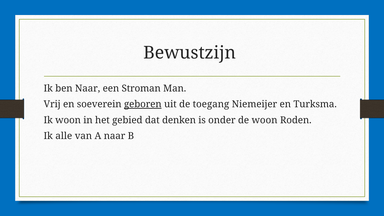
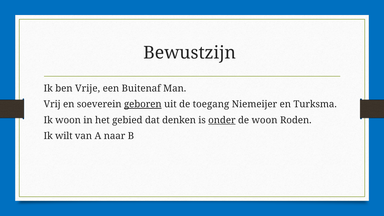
ben Naar: Naar -> Vrije (88, 88)
Stroman: Stroman -> Buitenaf (141, 88)
onder underline: none -> present (222, 120)
alle: alle -> wilt (64, 136)
